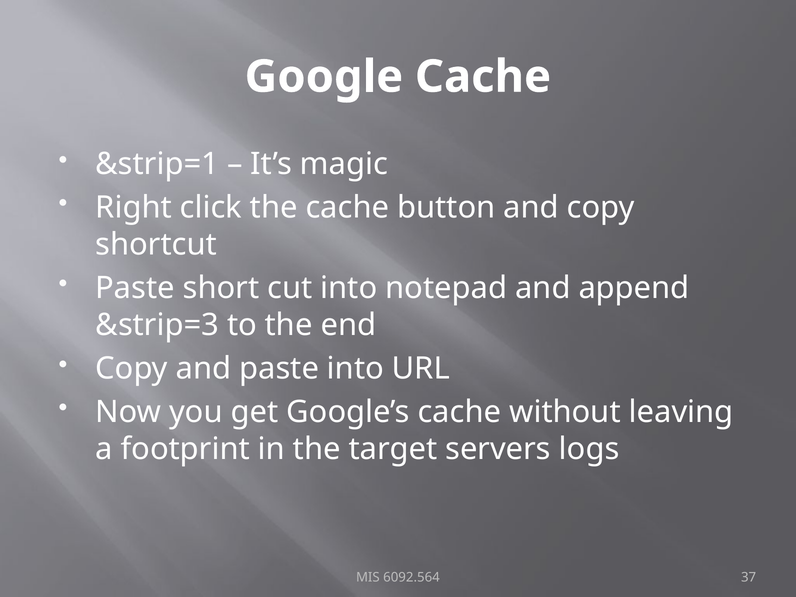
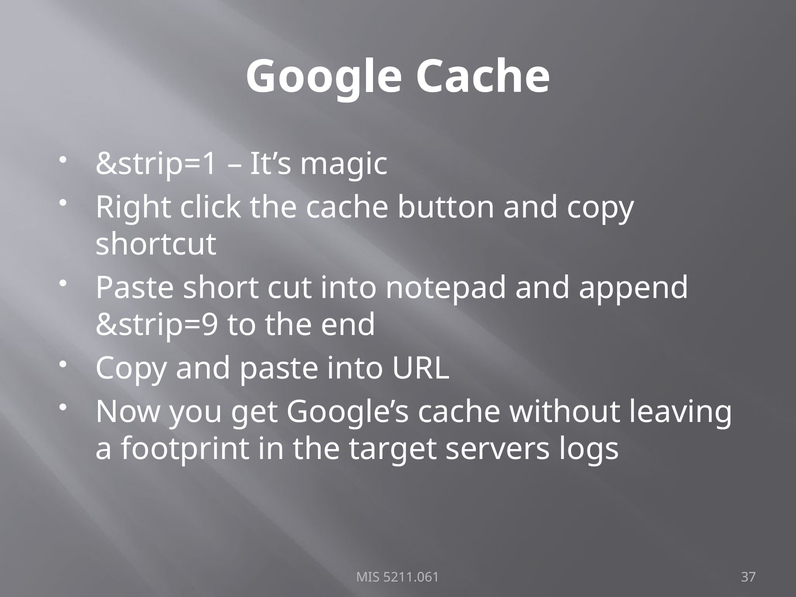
&strip=3: &strip=3 -> &strip=9 (157, 325)
6092.564: 6092.564 -> 5211.061 (412, 577)
